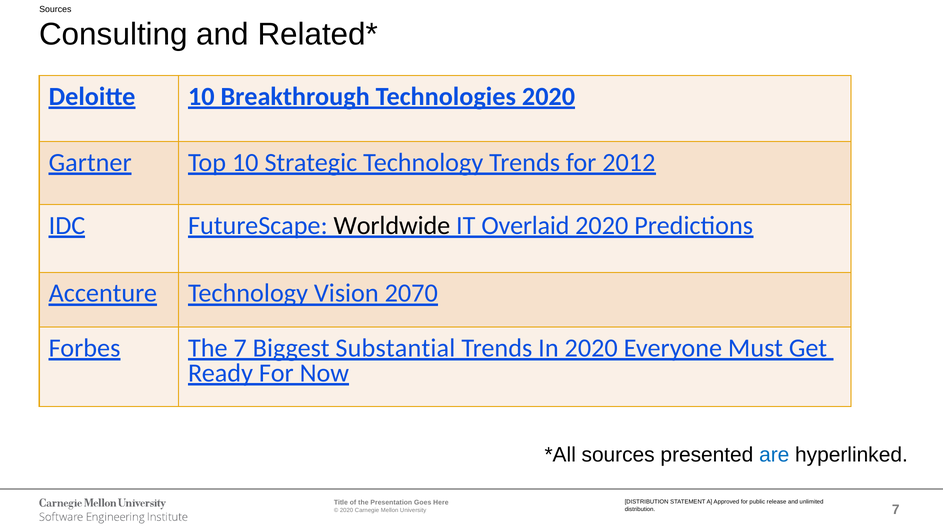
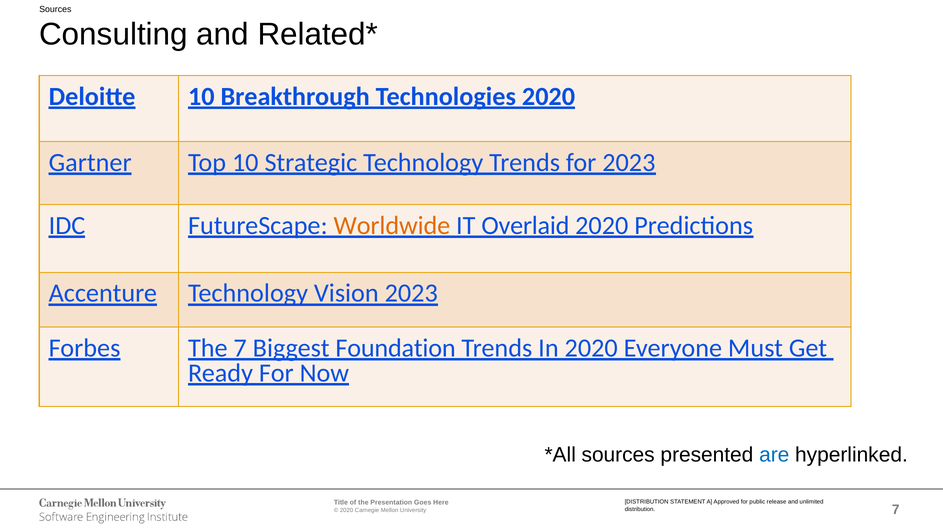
for 2012: 2012 -> 2023 (629, 163)
Worldwide colour: black -> orange (392, 226)
Vision 2070: 2070 -> 2023 (411, 294)
Substantial: Substantial -> Foundation (396, 348)
